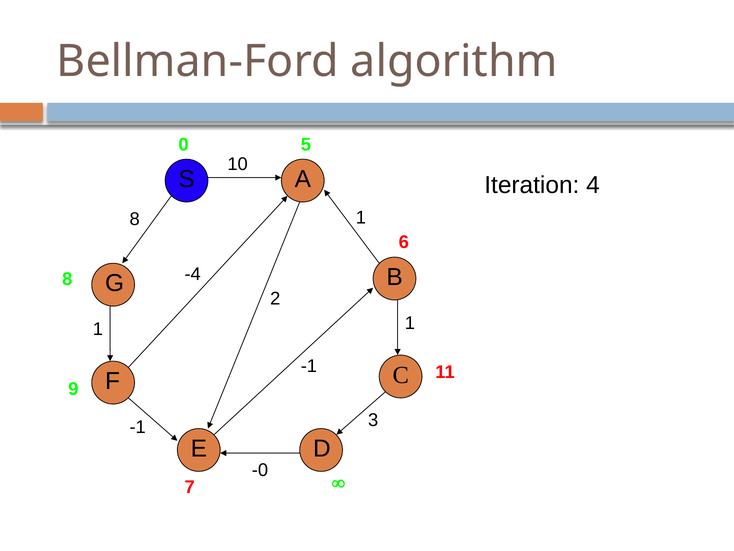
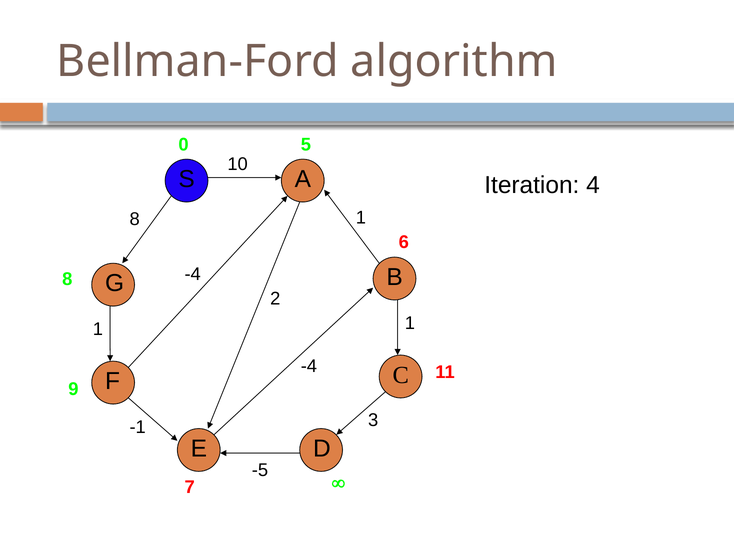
-1: -1 -> -4 (309, 366)
-0: -0 -> -5 (260, 470)
